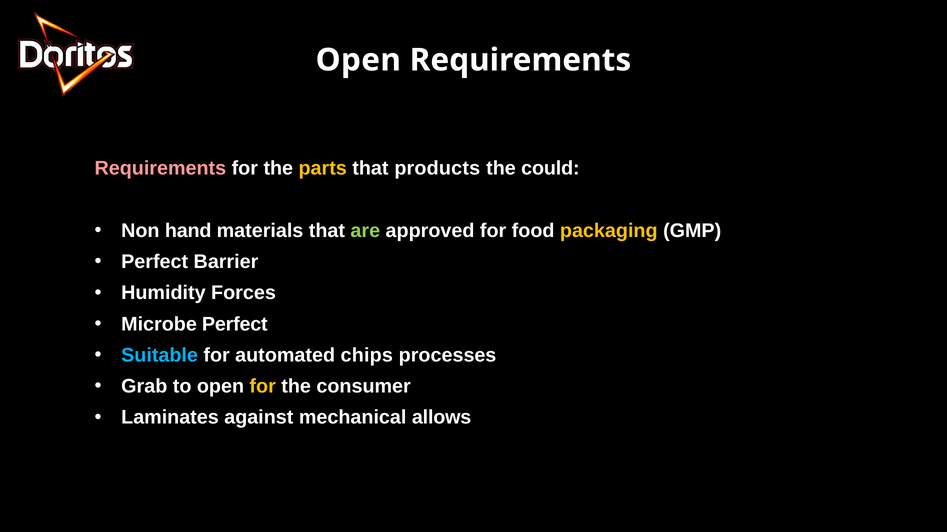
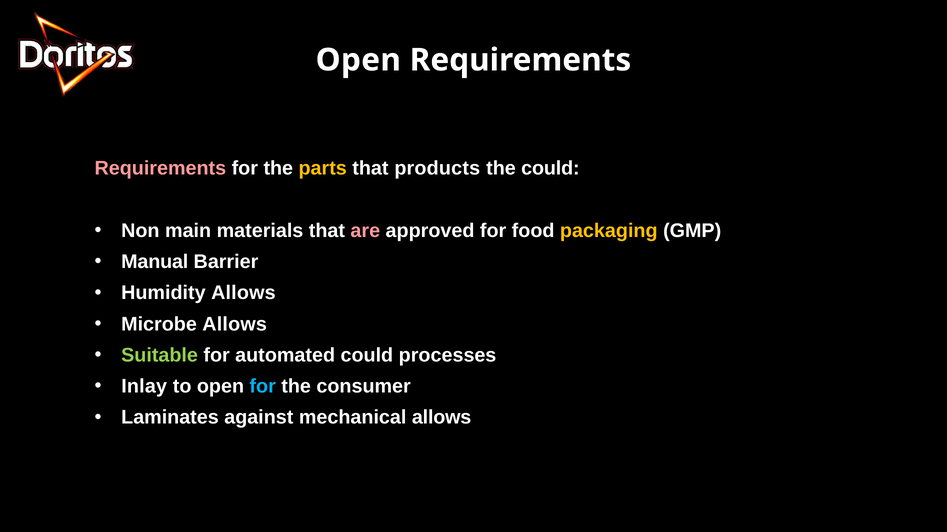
hand: hand -> main (188, 231)
are colour: light green -> pink (365, 231)
Perfect: Perfect -> Manual (155, 262)
Humidity Forces: Forces -> Allows (243, 293)
Microbe Perfect: Perfect -> Allows (235, 324)
Suitable colour: light blue -> light green (160, 356)
automated chips: chips -> could (367, 356)
Grab: Grab -> Inlay (144, 387)
for colour: yellow -> light blue (263, 387)
